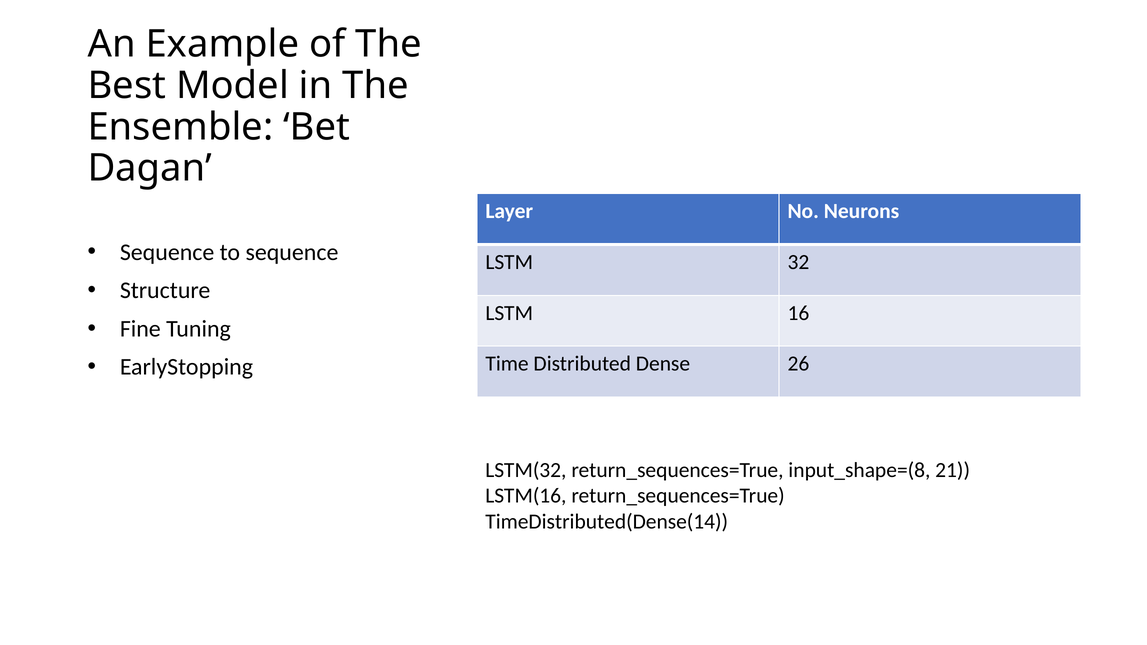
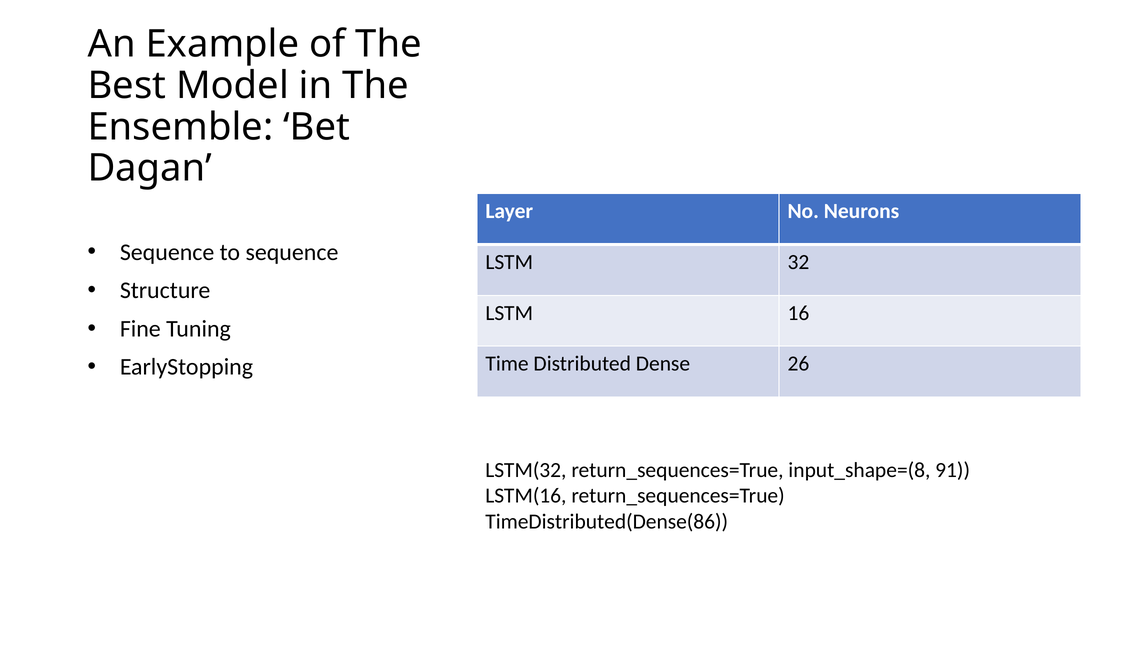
21: 21 -> 91 (953, 470)
TimeDistributed(Dense(14: TimeDistributed(Dense(14 -> TimeDistributed(Dense(86 (607, 522)
